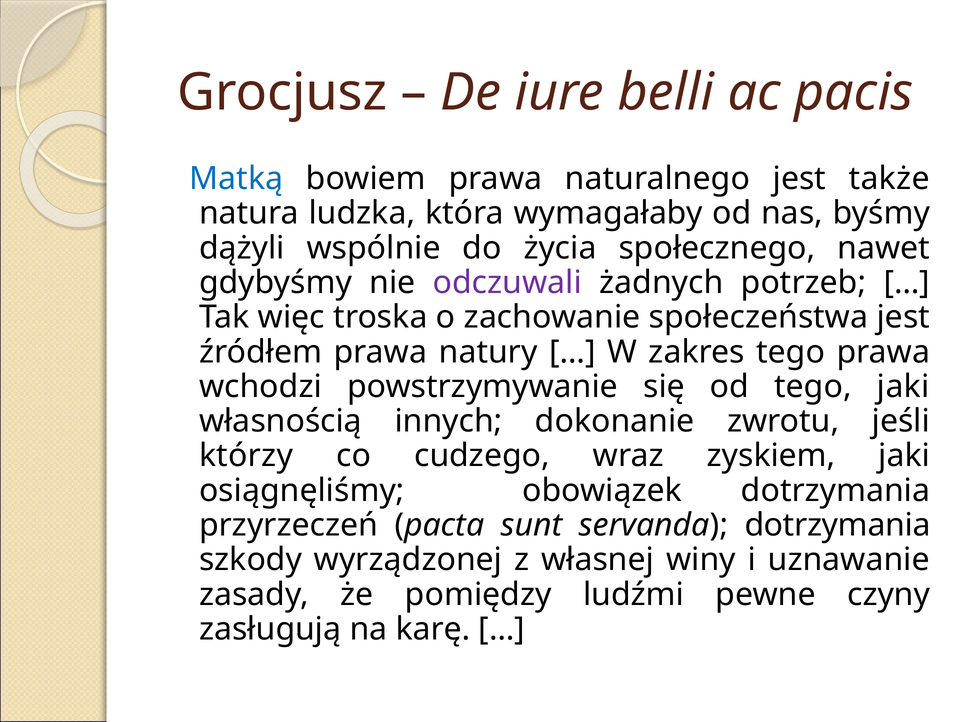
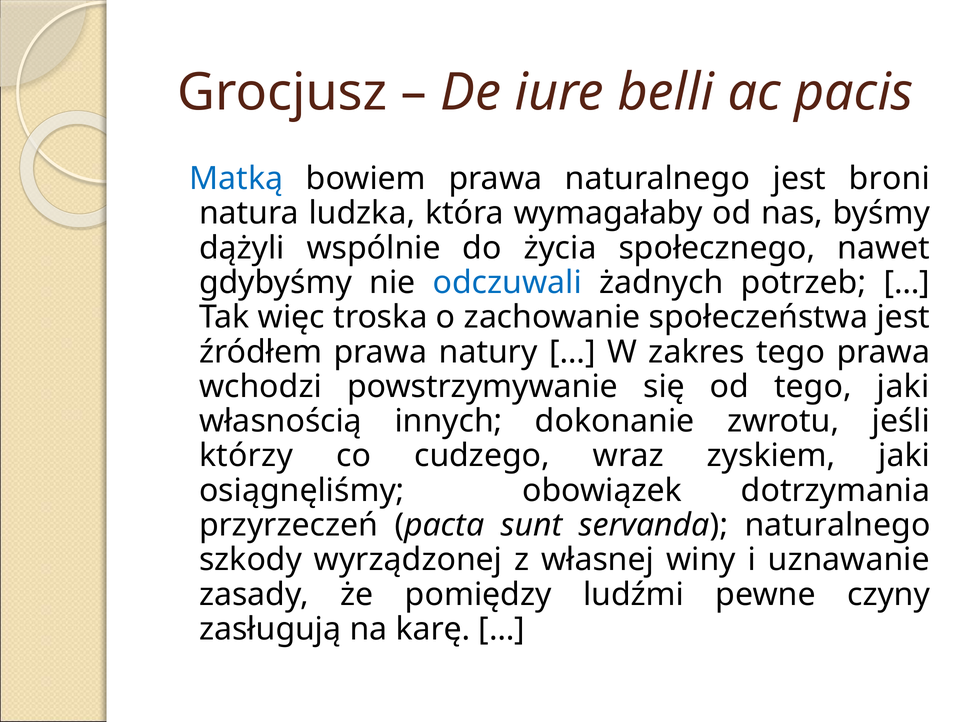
także: także -> broni (889, 179)
odczuwali colour: purple -> blue (507, 282)
servanda dotrzymania: dotrzymania -> naturalnego (837, 525)
